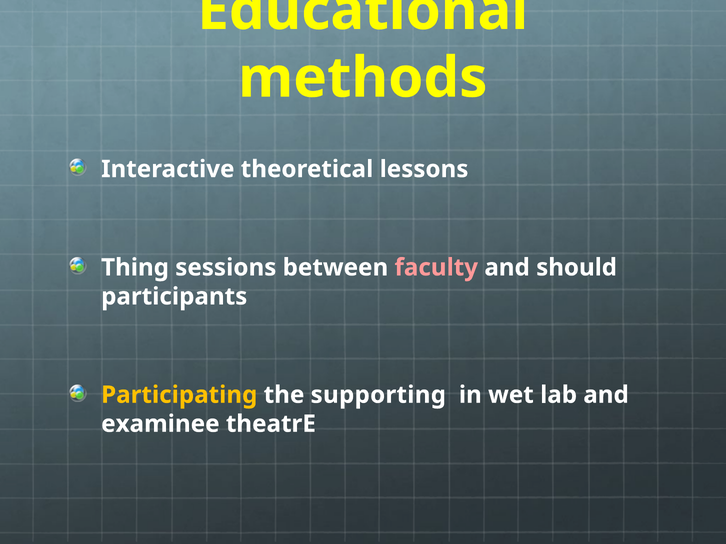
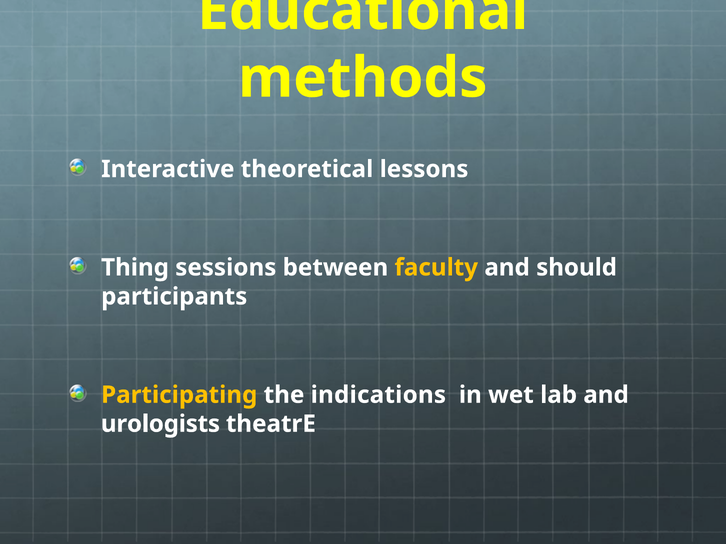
faculty colour: pink -> yellow (436, 268)
supporting: supporting -> indications (378, 395)
examinee: examinee -> urologists (160, 424)
